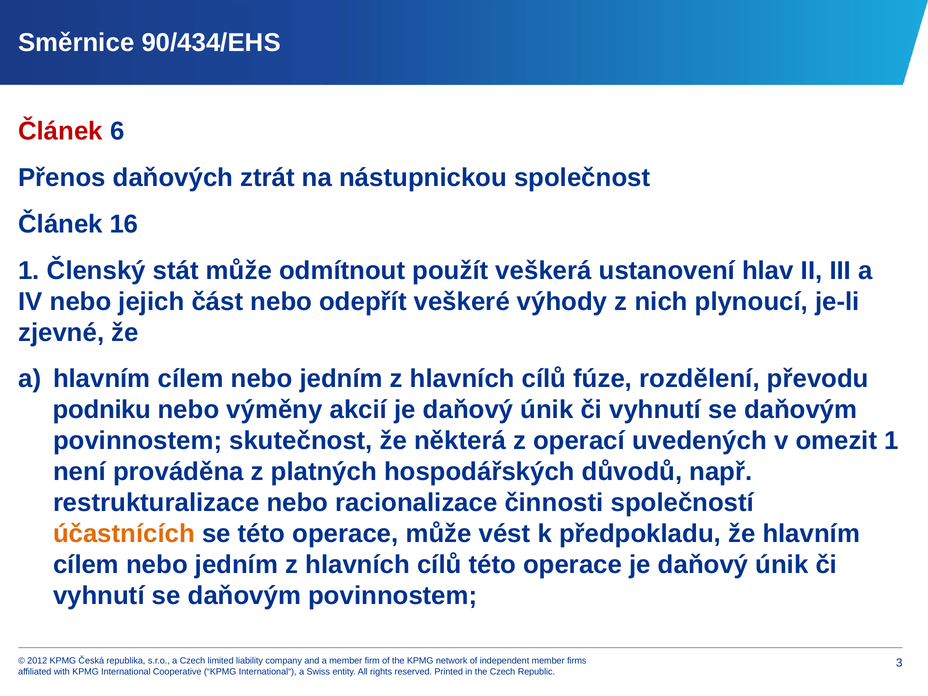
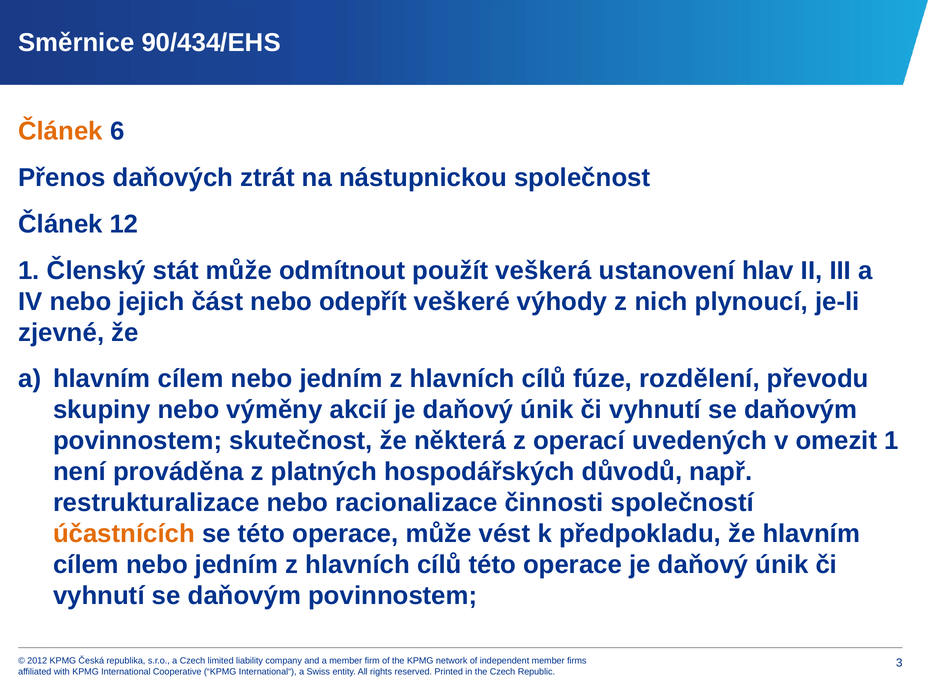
Článek colour: red -> orange (60, 131)
16: 16 -> 12 (124, 224)
podniku: podniku -> skupiny (102, 410)
